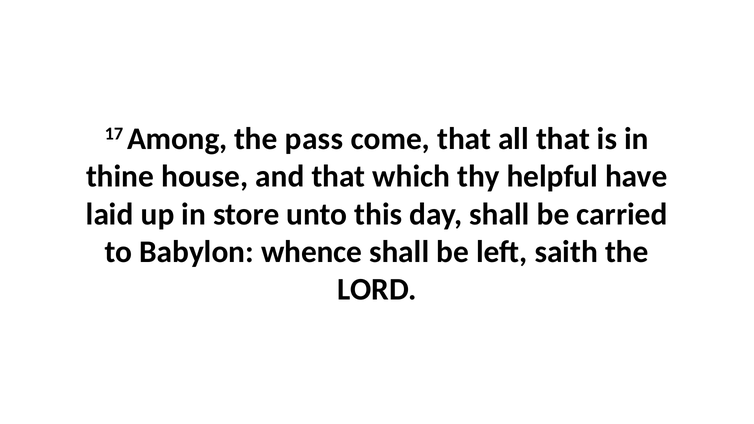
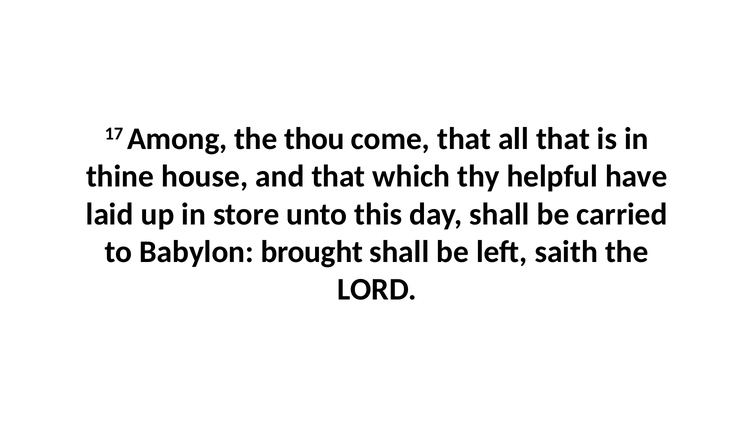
pass: pass -> thou (314, 139)
whence: whence -> brought (312, 252)
